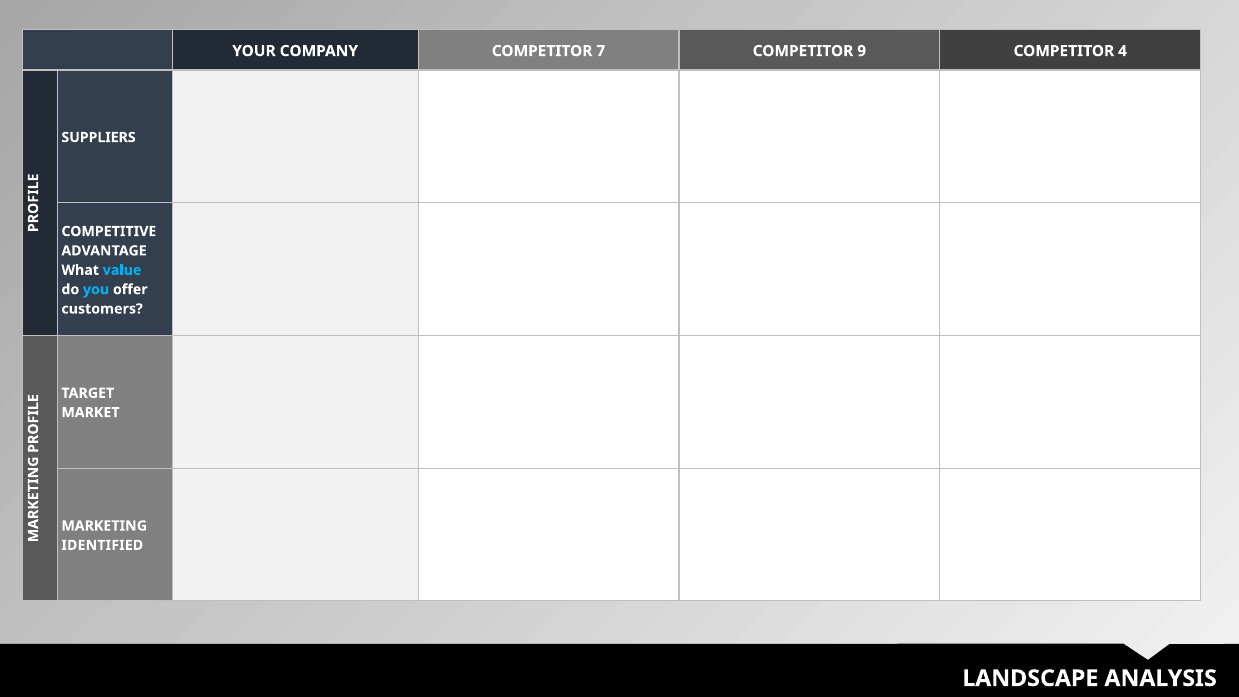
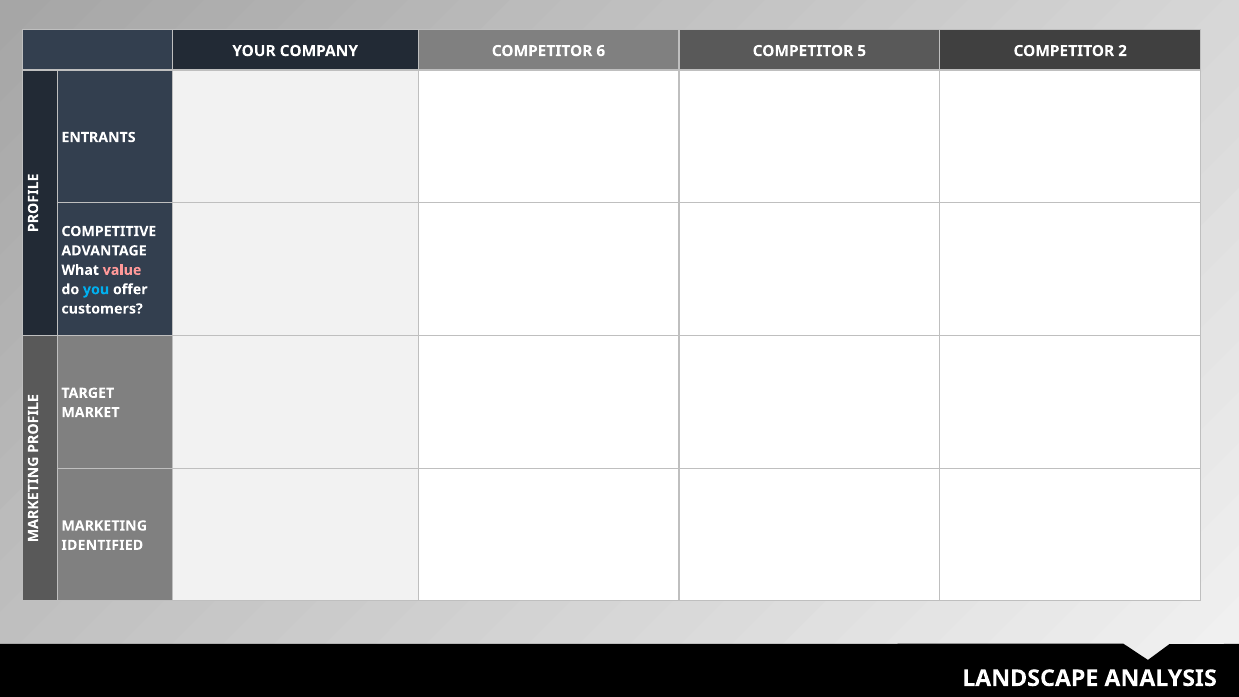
7: 7 -> 6 (601, 51)
9: 9 -> 5 (862, 51)
4: 4 -> 2 (1123, 51)
SUPPLIERS: SUPPLIERS -> ENTRANTS (98, 137)
value colour: light blue -> pink (122, 270)
